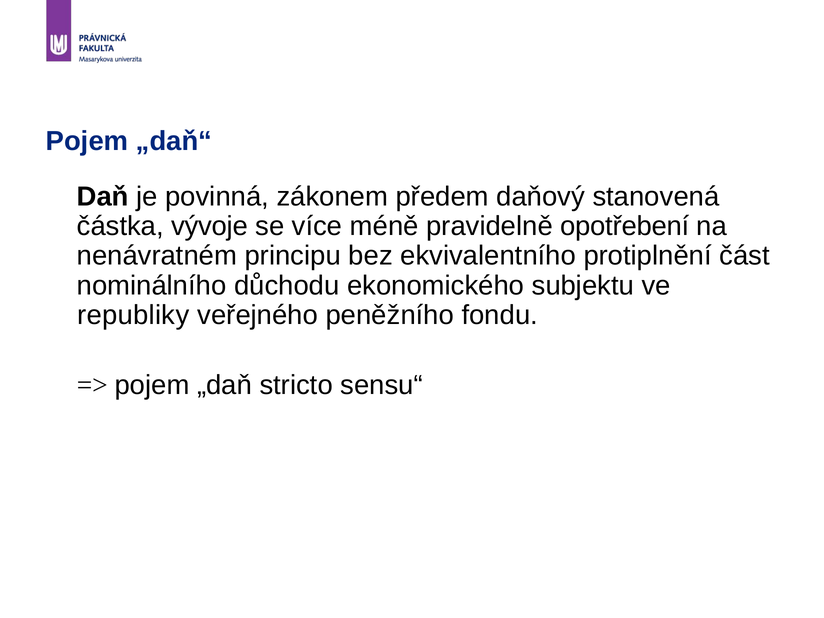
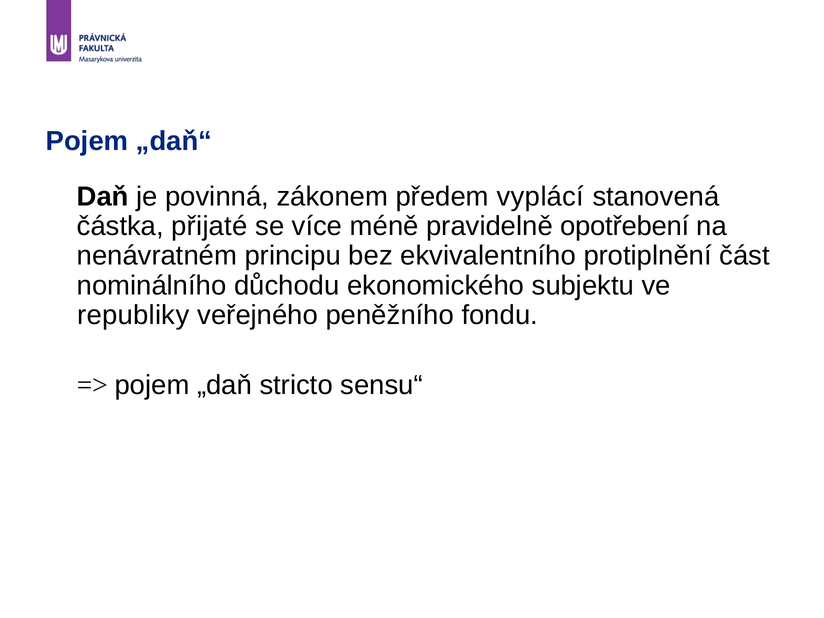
daňový: daňový -> vyplácí (541, 197)
vývoje: vývoje -> přijaté (209, 226)
